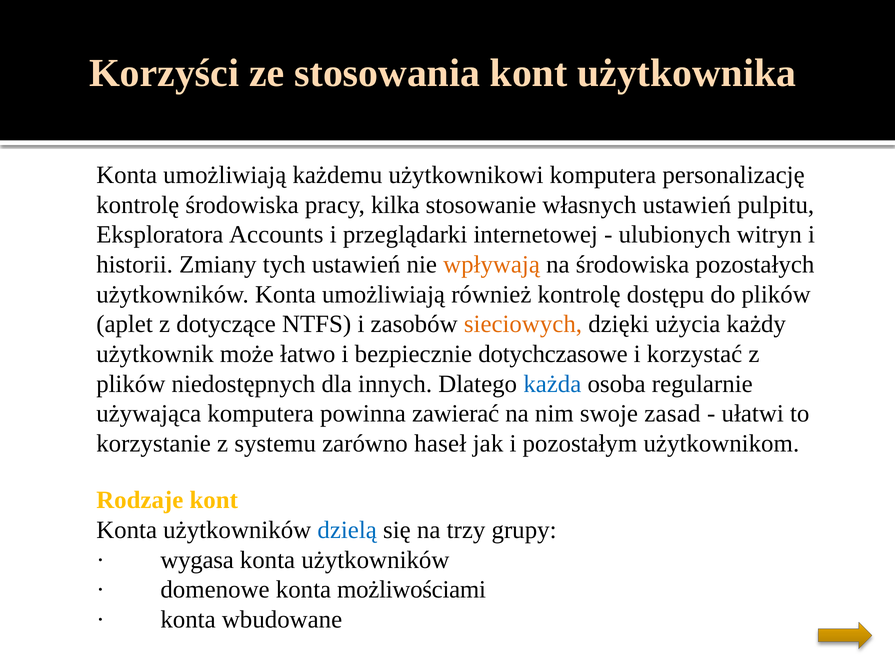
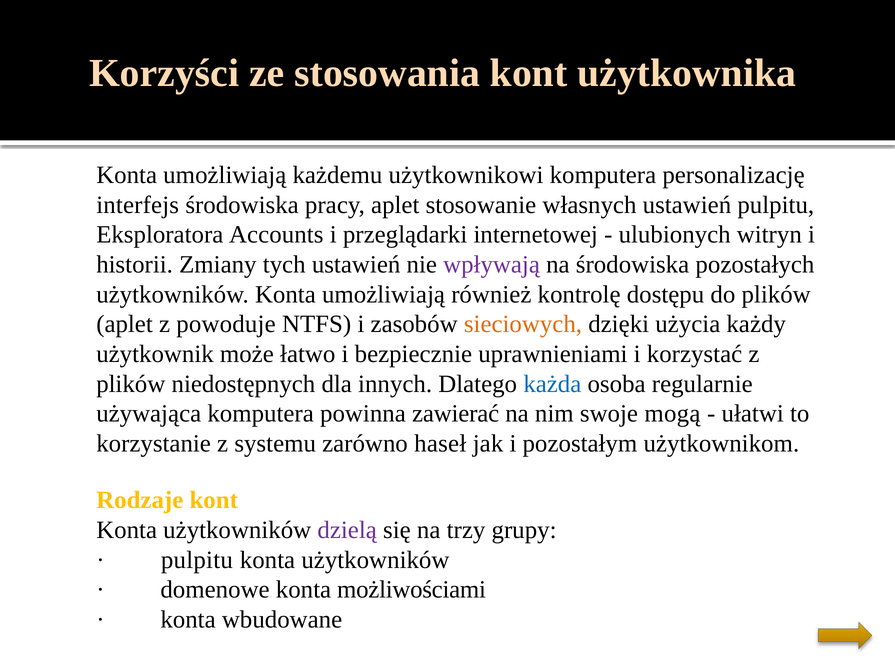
kontrolę: kontrolę -> interfejs (138, 205)
pracy kilka: kilka -> aplet (395, 205)
wpływają colour: orange -> purple (492, 265)
dotyczące: dotyczące -> powoduje (226, 324)
dotychczasowe: dotychczasowe -> uprawnieniami (553, 354)
zasad: zasad -> mogą (672, 414)
dzielą colour: blue -> purple (347, 530)
wygasa: wygasa -> pulpitu (197, 560)
